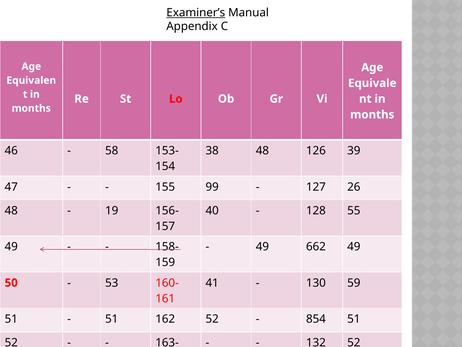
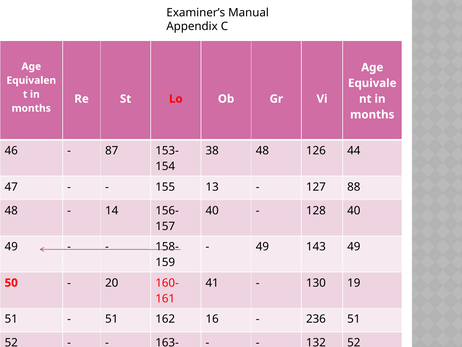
Examiner’s underline: present -> none (196, 13)
58: 58 -> 87 (112, 151)
39: 39 -> 44 (354, 151)
99: 99 -> 13 (212, 187)
26: 26 -> 88 (354, 187)
19: 19 -> 14 (112, 210)
128 55: 55 -> 40 (354, 210)
662: 662 -> 143 (316, 246)
59: 59 -> 19 (354, 282)
53: 53 -> 20 (112, 282)
162 52: 52 -> 16 (212, 319)
854: 854 -> 236 (316, 319)
